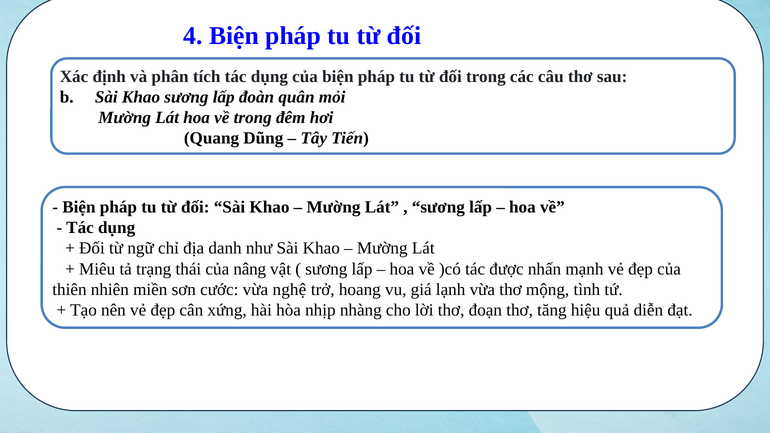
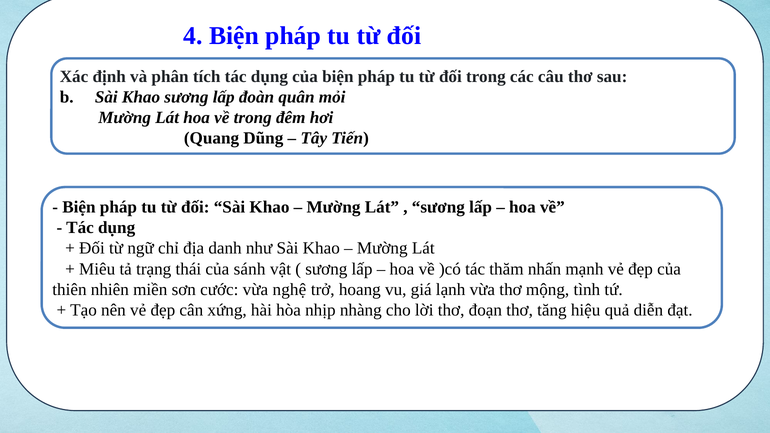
nâng: nâng -> sánh (250, 269)
được: được -> thăm (506, 269)
